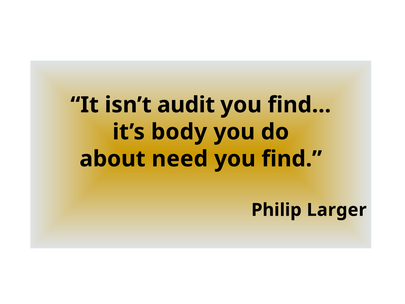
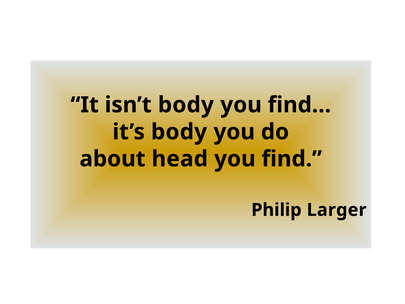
isn’t audit: audit -> body (186, 105)
need: need -> head (180, 159)
